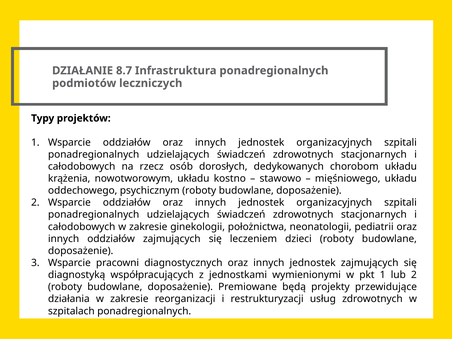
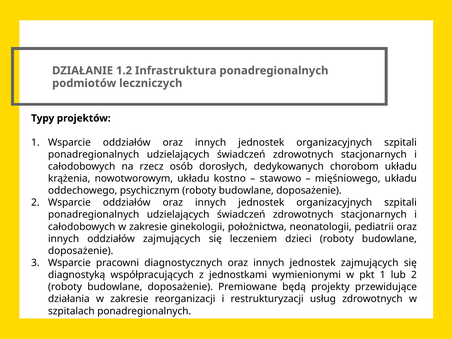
8.7: 8.7 -> 1.2 (124, 71)
